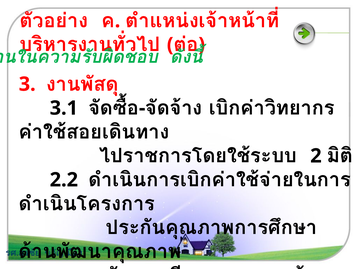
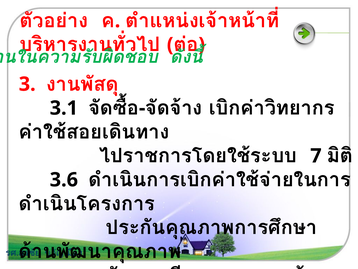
2: 2 -> 7 (316, 156)
2.2: 2.2 -> 3.6 (64, 179)
